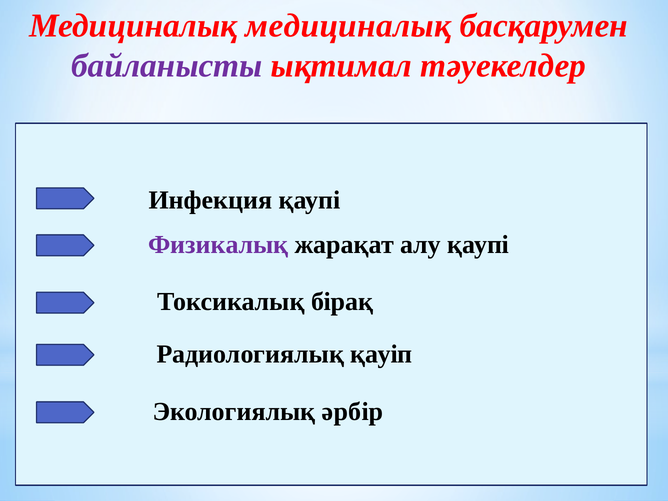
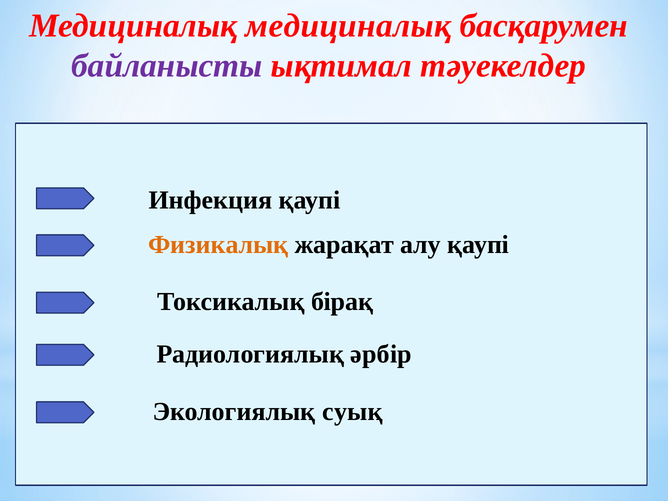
Физикалық colour: purple -> orange (218, 244)
қауіп: қауіп -> әрбір (381, 354)
әрбір: әрбір -> суық (353, 411)
